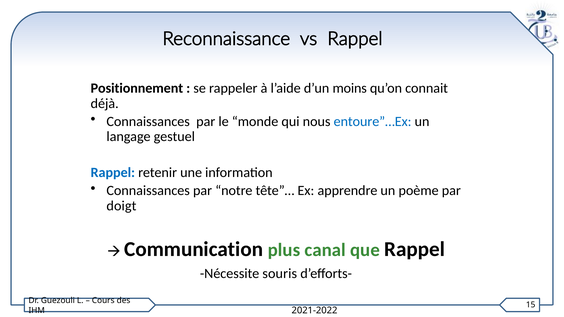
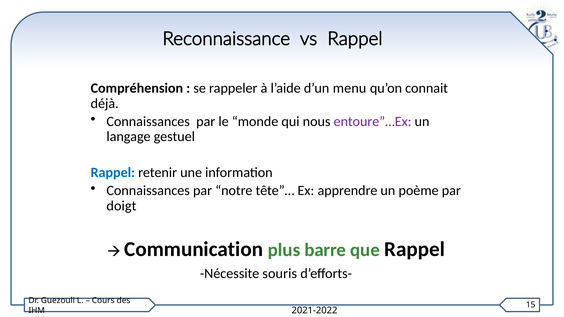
Positionnement: Positionnement -> Compréhension (137, 88)
moins: moins -> menu (350, 88)
entoure”…Ex colour: blue -> purple (373, 121)
canal: canal -> barre (325, 250)
